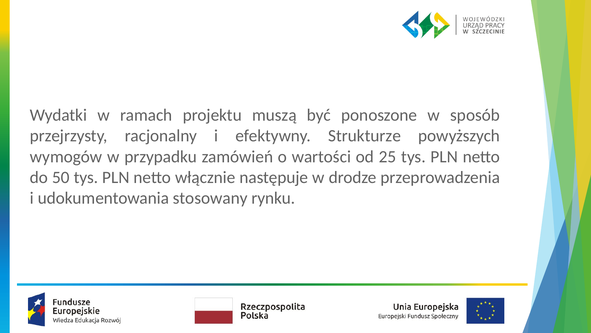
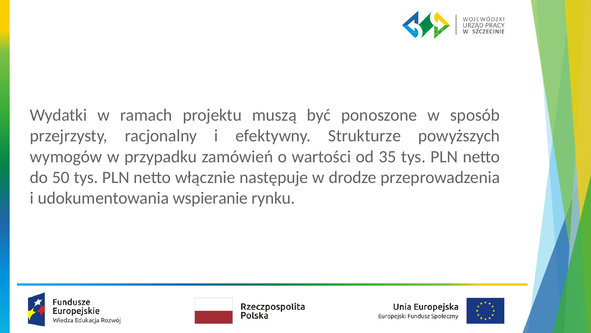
25: 25 -> 35 (388, 156)
stosowany: stosowany -> wspieranie (210, 198)
